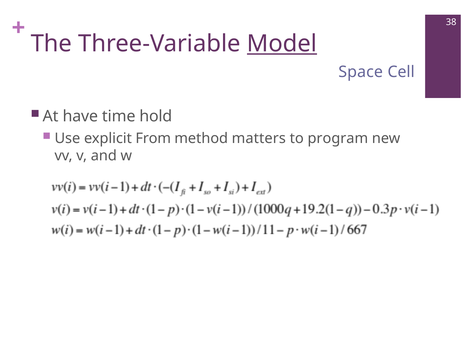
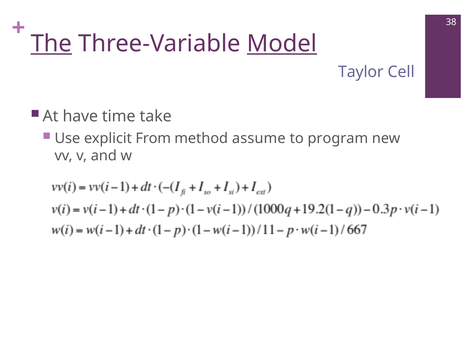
The underline: none -> present (51, 44)
Space: Space -> Taylor (361, 72)
hold: hold -> take (156, 116)
matters: matters -> assume (259, 138)
